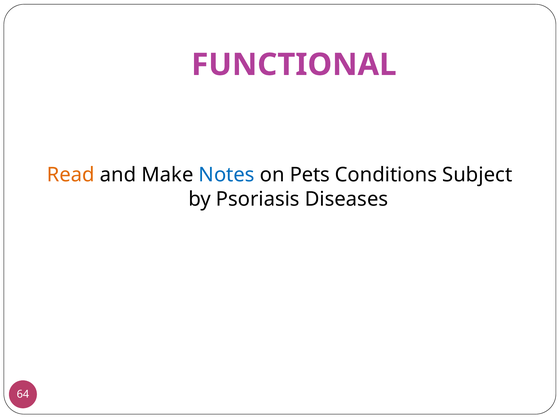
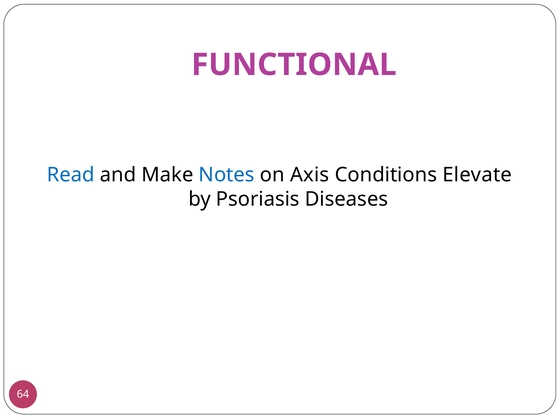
Read colour: orange -> blue (71, 175)
Pets: Pets -> Axis (310, 175)
Subject: Subject -> Elevate (477, 175)
